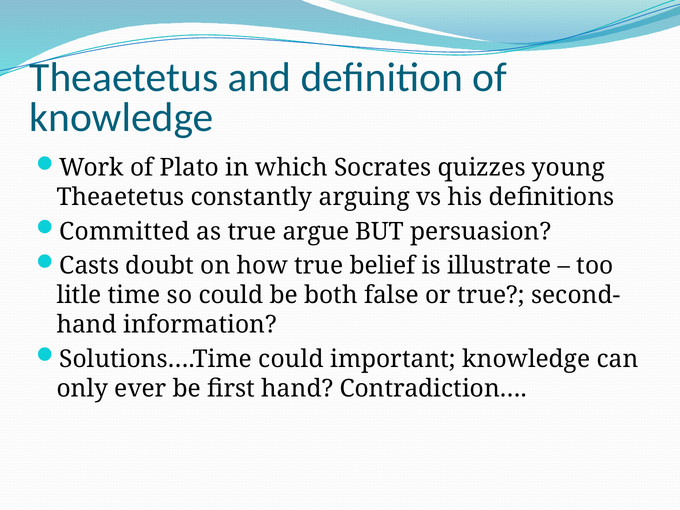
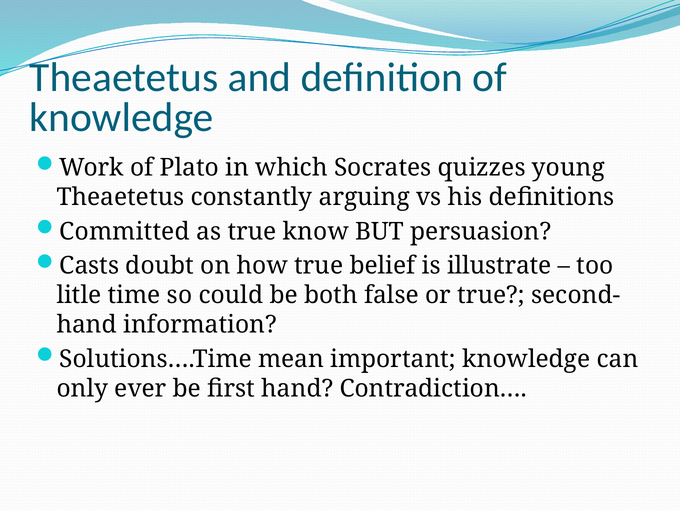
argue: argue -> know (316, 232)
Solutions….Time could: could -> mean (291, 359)
